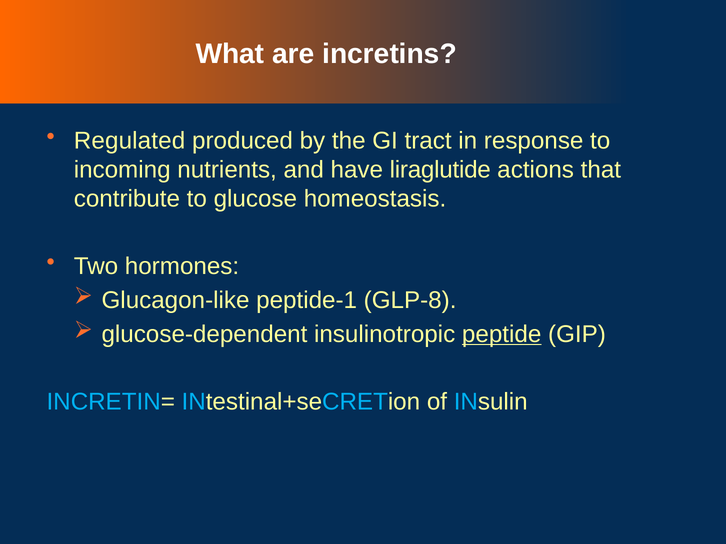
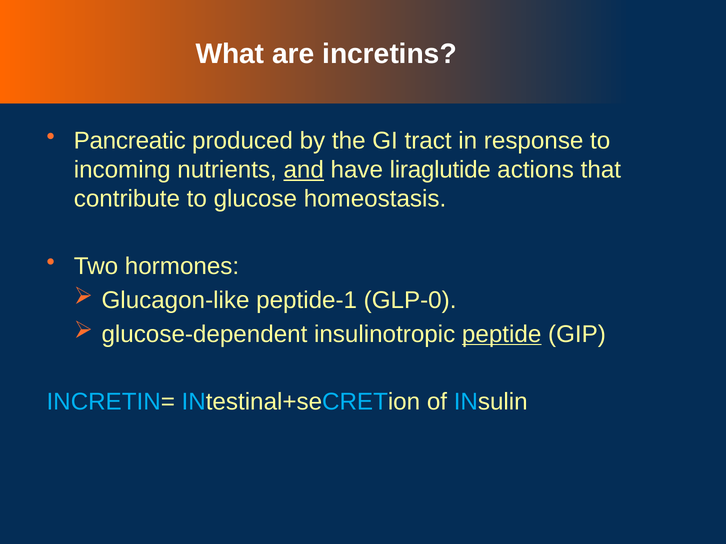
Regulated: Regulated -> Pancreatic (130, 141)
and underline: none -> present (304, 170)
GLP-8: GLP-8 -> GLP-0 (410, 301)
